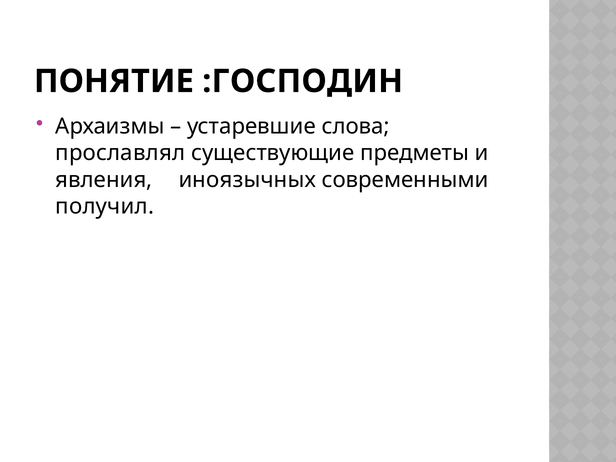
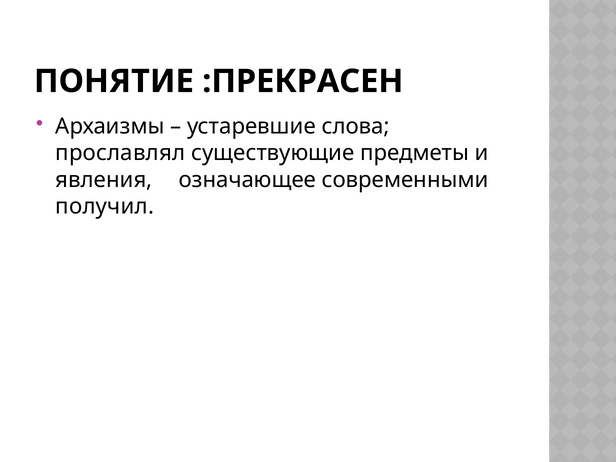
:ГОСПОДИН: :ГОСПОДИН -> :ПРЕКРАСЕН (303, 81)
иноязычных: иноязычных -> означающее (247, 180)
